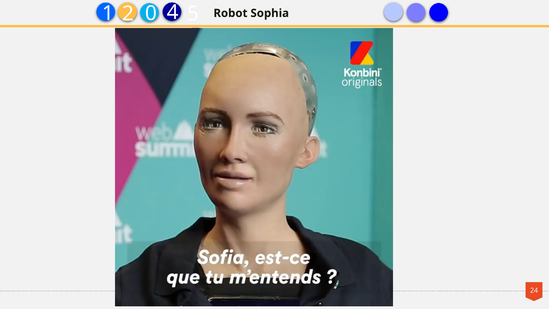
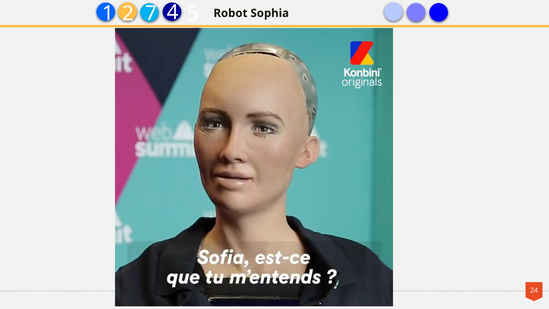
0: 0 -> 7 (151, 13)
